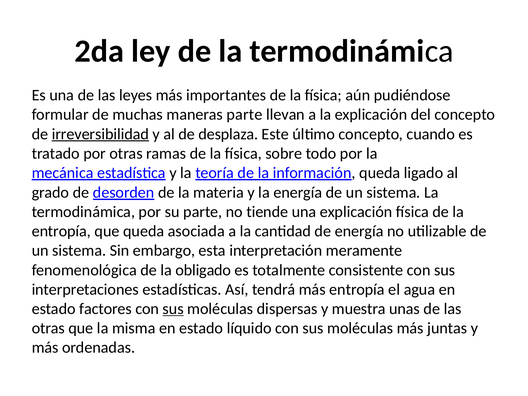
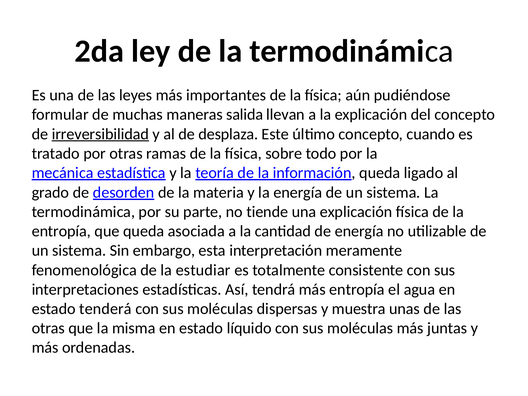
maneras parte: parte -> salida (245, 115)
obligado: obligado -> estudiar (203, 270)
factores: factores -> tenderá (105, 309)
sus underline: present -> none (173, 309)
